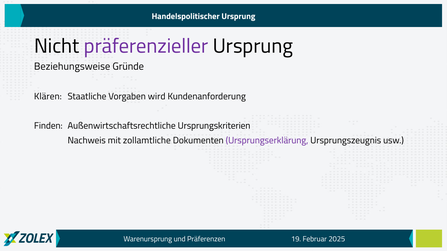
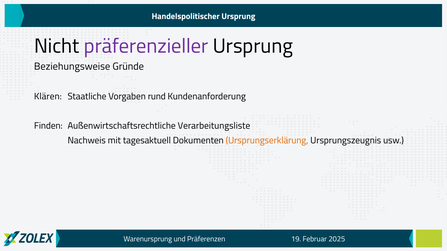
wird: wird -> rund (157, 97)
Ursprungskriterien: Ursprungskriterien -> Verarbeitungsliste (214, 126)
zollamtliche: zollamtliche -> tagesaktuell (147, 141)
Ursprungserklärung colour: purple -> orange (267, 141)
